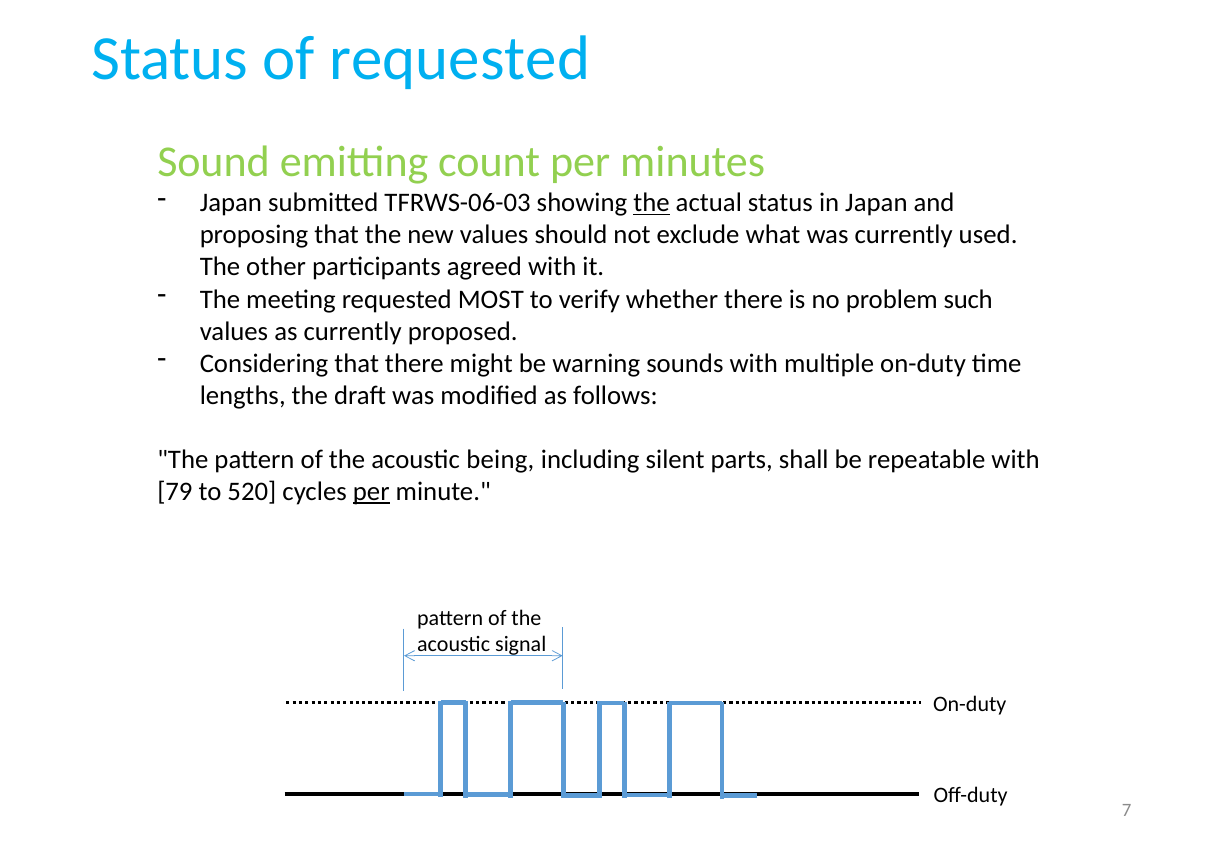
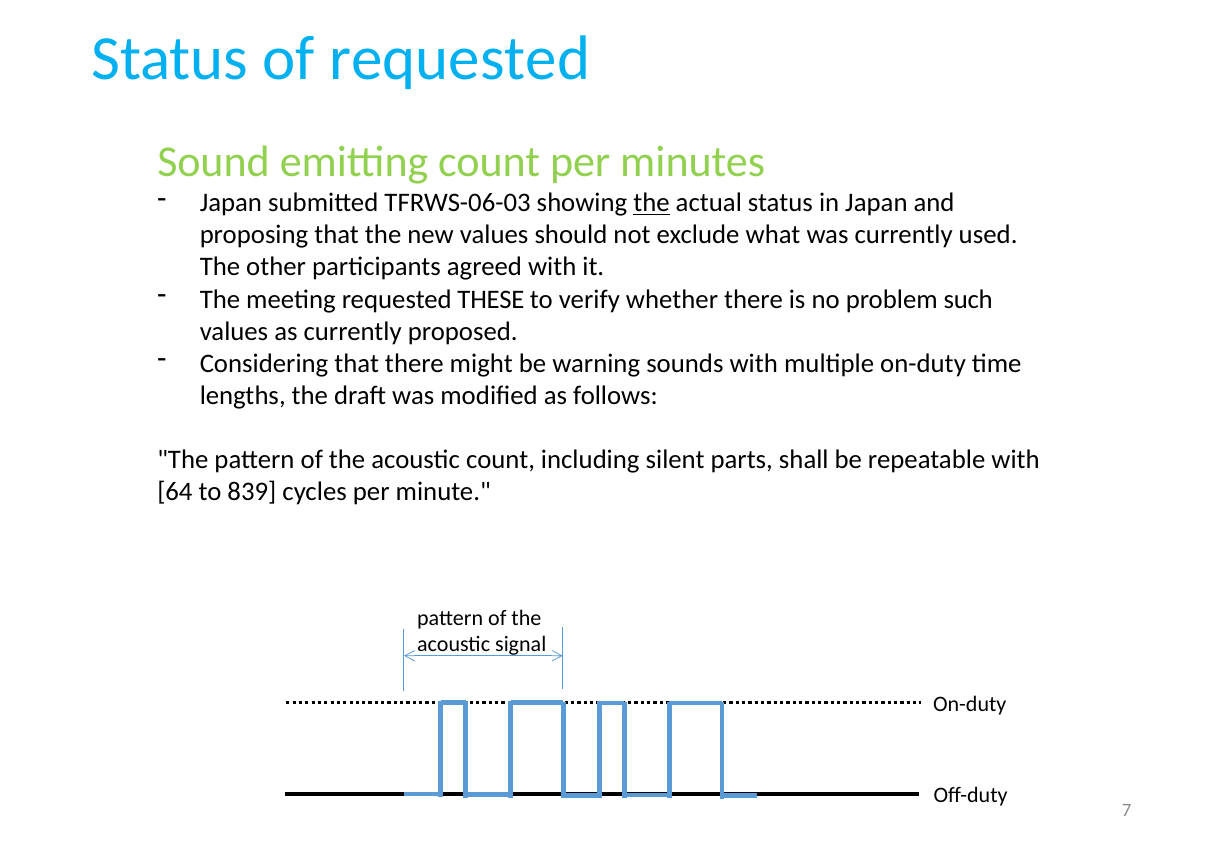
MOST: MOST -> THESE (491, 299)
acoustic being: being -> count (500, 460)
79: 79 -> 64 (175, 492)
520: 520 -> 839 (252, 492)
per underline: present -> none (371, 492)
